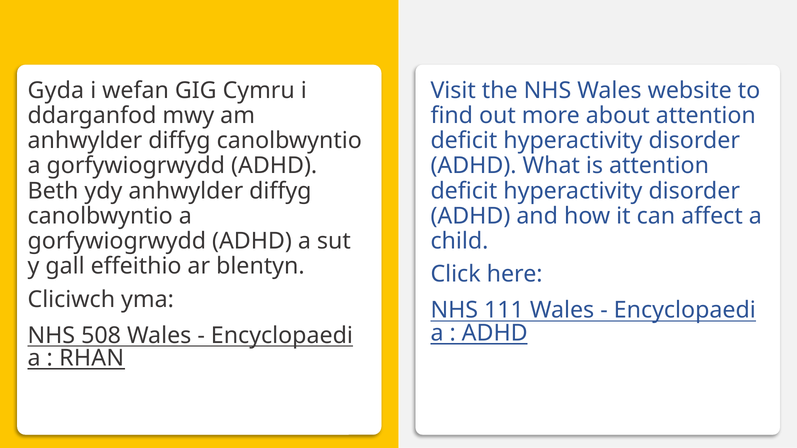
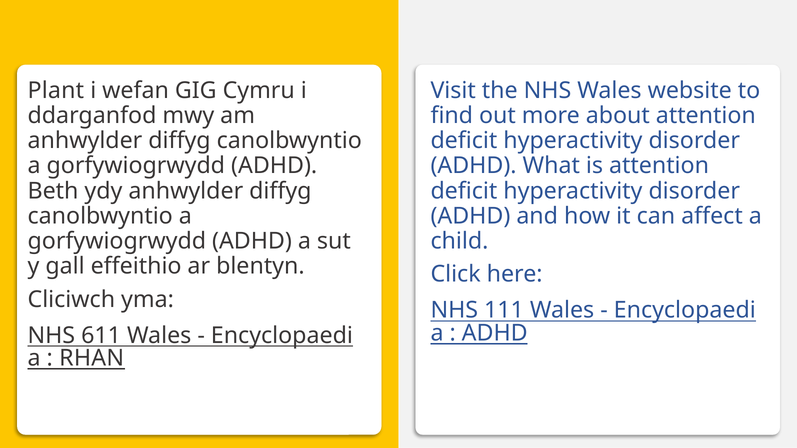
Gyda: Gyda -> Plant (56, 91)
508: 508 -> 611 (101, 336)
